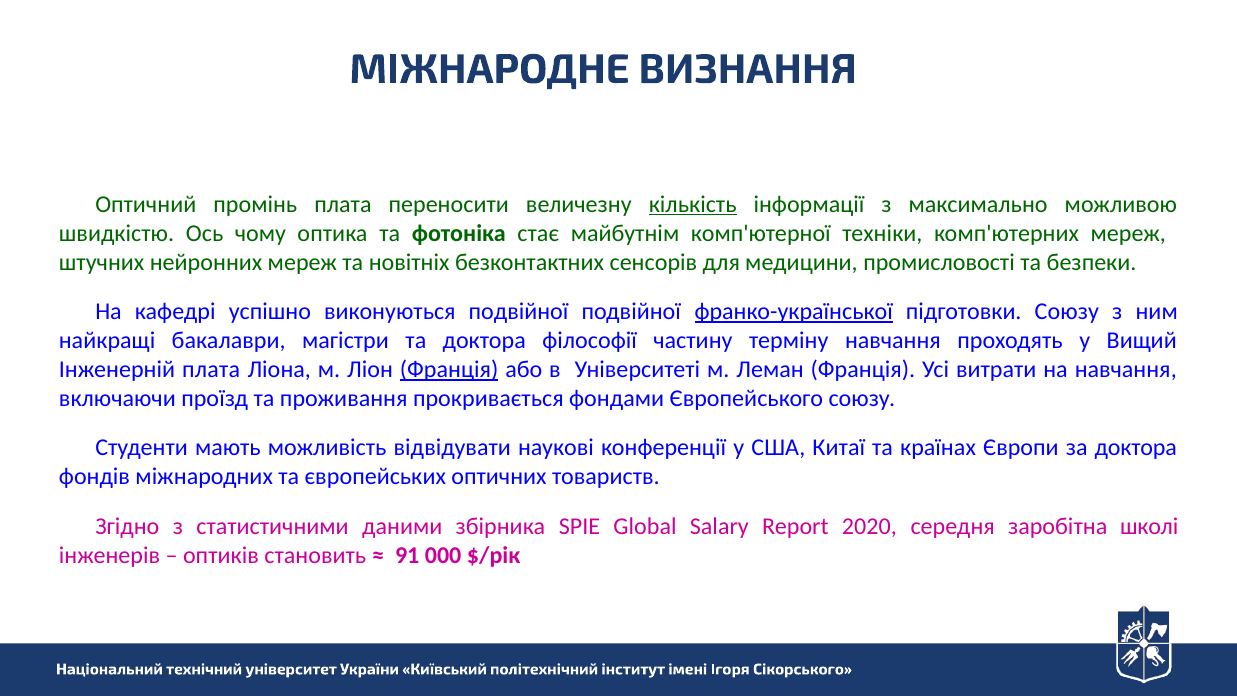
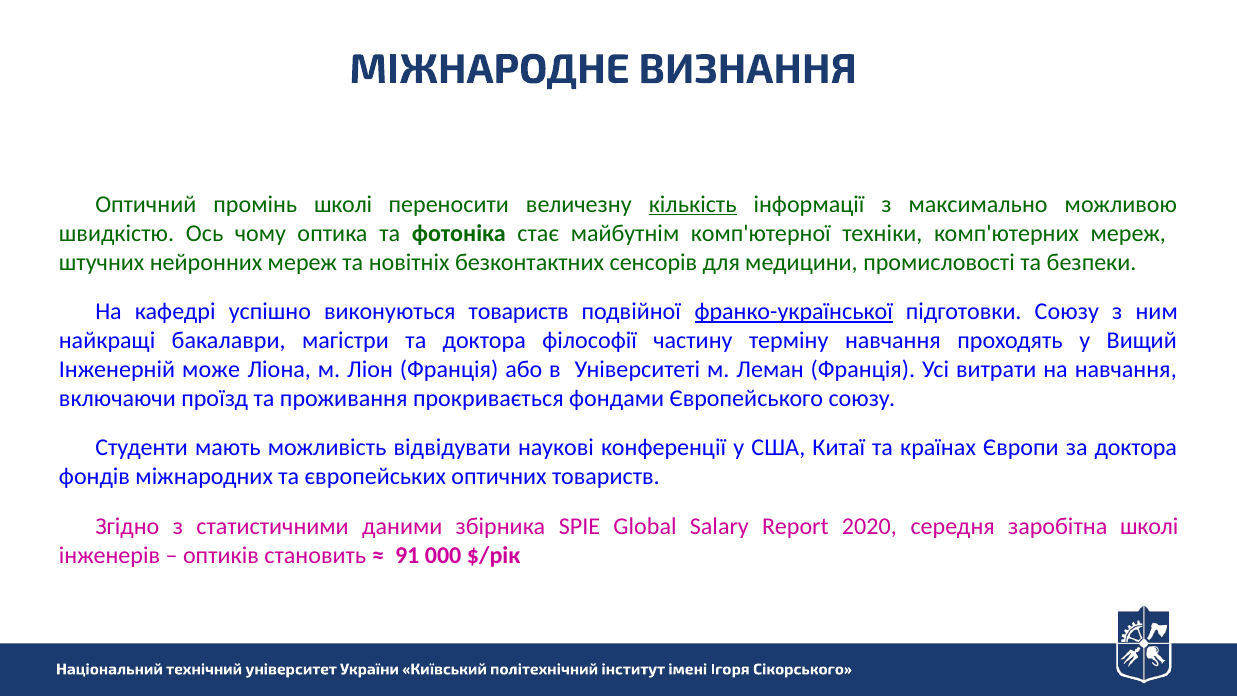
промінь плата: плата -> школі (343, 204)
виконуються подвійної: подвійної -> товариств (519, 312)
Інженерній плата: плата -> може (211, 369)
Франція underline: present -> none (449, 369)
